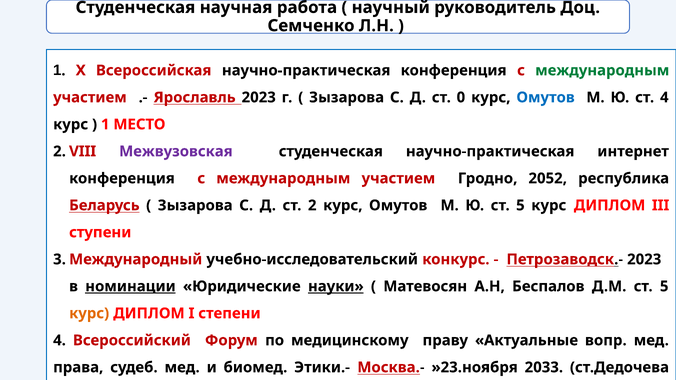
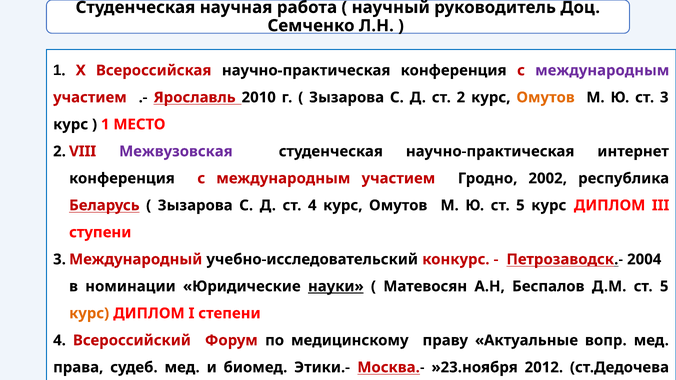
международным colour: green -> purple (602, 70)
Ярославль 2023: 2023 -> 2010 (259, 97)
0: 0 -> 2 (461, 97)
Омутов colour: blue -> orange (546, 97)
ст 4: 4 -> 3 (664, 97)
2052: 2052 -> 2002 (548, 178)
ст 2: 2 -> 4 (312, 206)
Петрозаводск.- 2023: 2023 -> 2004 (644, 260)
номинации underline: present -> none (130, 287)
2033: 2033 -> 2012 (544, 368)
